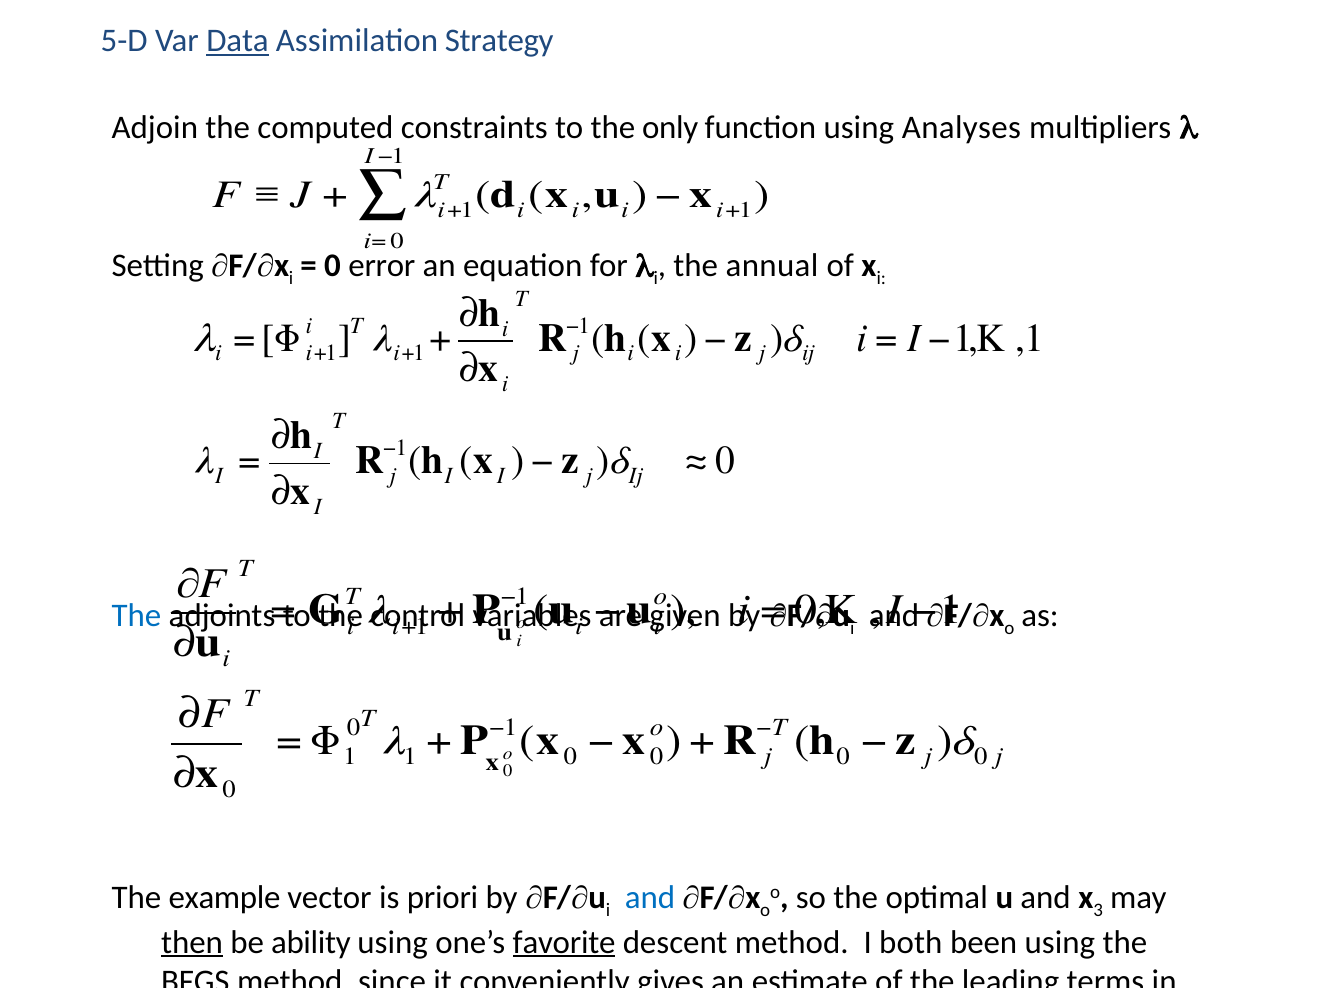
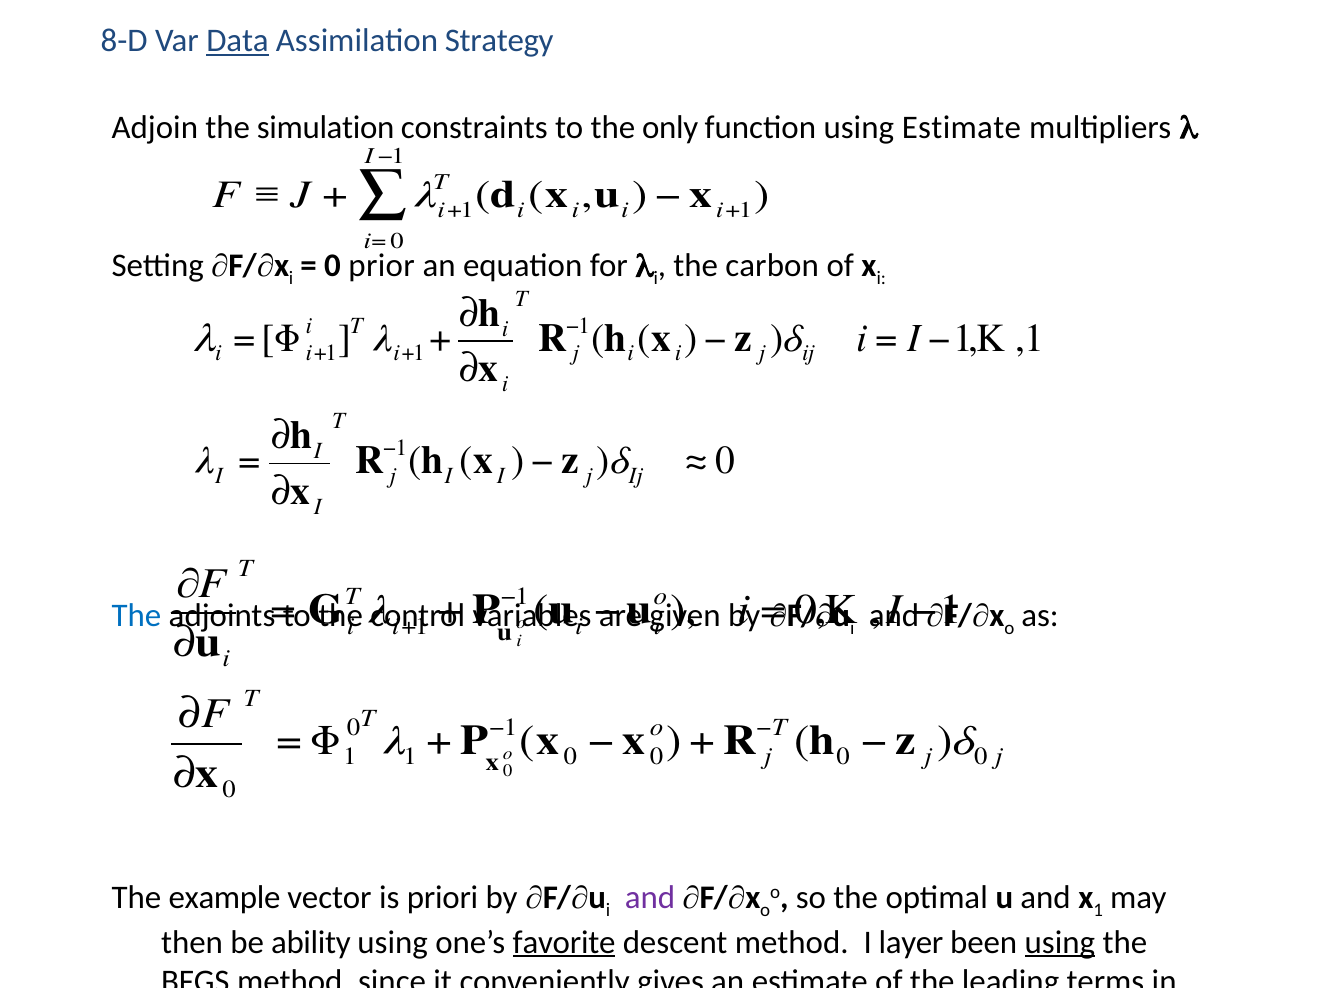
5-D: 5-D -> 8-D (124, 41)
computed: computed -> simulation (326, 127)
using Analyses: Analyses -> Estimate (961, 127)
error: error -> prior (382, 266)
annual: annual -> carbon (772, 266)
and colour: blue -> purple (650, 897)
3: 3 -> 1 (1098, 910)
then underline: present -> none (192, 942)
both: both -> layer (911, 942)
using underline: none -> present (1060, 942)
